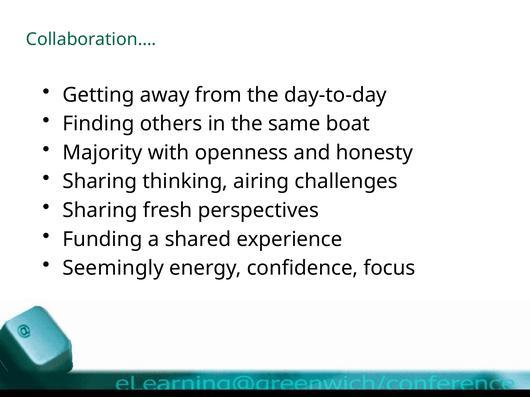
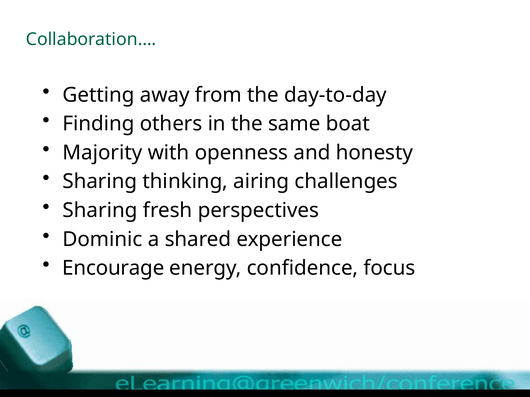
Funding: Funding -> Dominic (102, 240)
Seemingly: Seemingly -> Encourage (113, 268)
